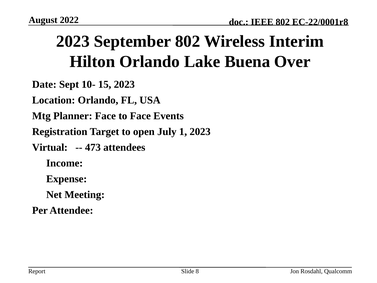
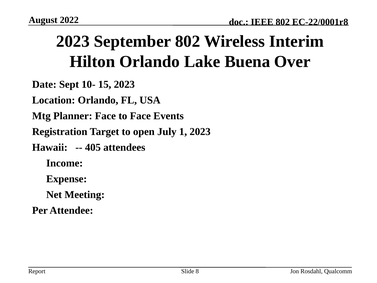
Virtual: Virtual -> Hawaii (50, 147)
473: 473 -> 405 (93, 147)
